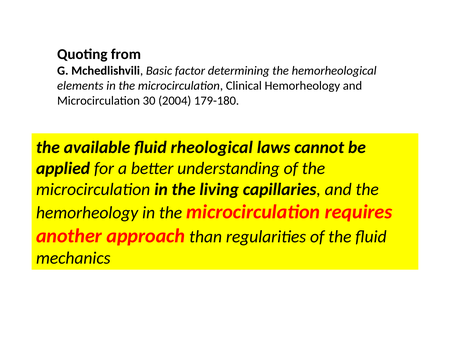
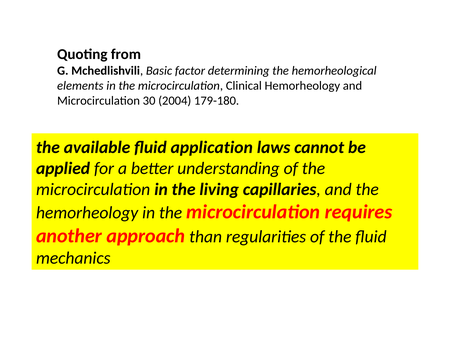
rheological: rheological -> application (212, 148)
